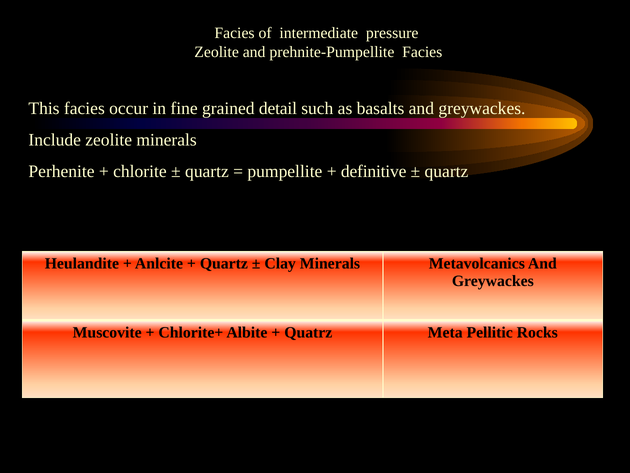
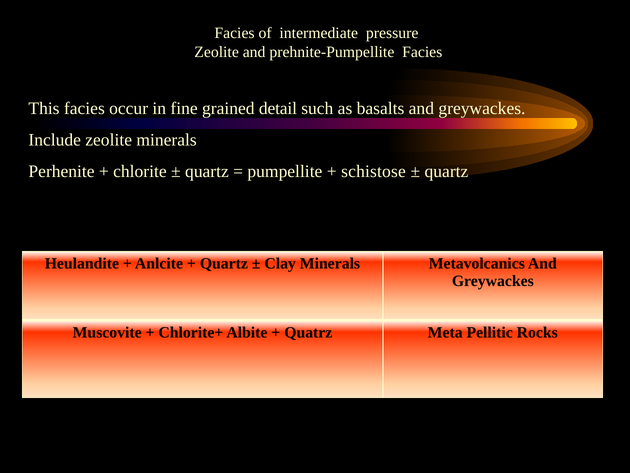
definitive: definitive -> schistose (373, 171)
